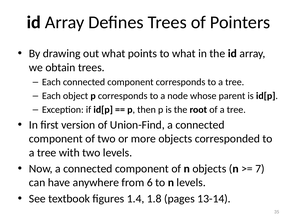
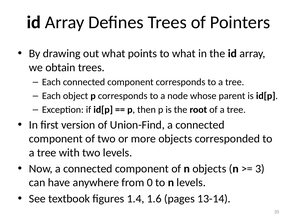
7: 7 -> 3 (260, 169)
6: 6 -> 0 (150, 183)
1.8: 1.8 -> 1.6 (154, 199)
